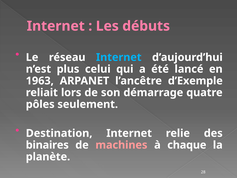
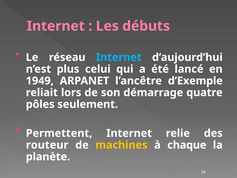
1963: 1963 -> 1949 (40, 81)
Destination: Destination -> Permettent (59, 133)
binaires: binaires -> routeur (47, 145)
machines colour: pink -> yellow (121, 145)
